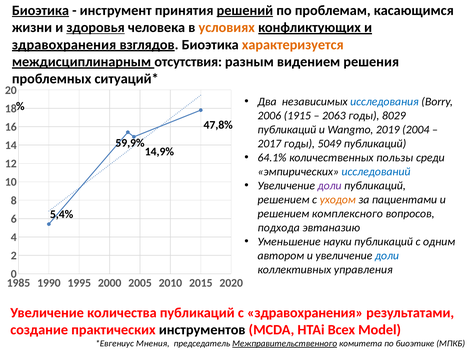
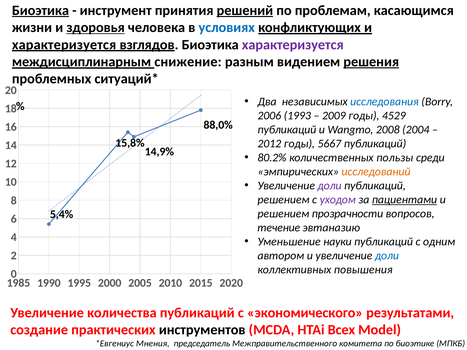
условиях colour: orange -> blue (227, 28)
здравохранения: здравохранения -> характеризуется (64, 45)
характеризуется colour: orange -> purple (293, 45)
отсутствия: отсутствия -> снижение (188, 62)
решения underline: none -> present (371, 62)
1915: 1915 -> 1993 (297, 116)
2063: 2063 -> 2009 (334, 116)
8029: 8029 -> 4529 (394, 116)
47,8%: 47,8% -> 88,0% (218, 125)
2019: 2019 -> 2008 (388, 130)
59,9%: 59,9% -> 15,8% (130, 143)
2017: 2017 -> 2012 (269, 144)
5049: 5049 -> 5667 (329, 144)
64.1%: 64.1% -> 80.2% (272, 158)
исследований colour: blue -> orange (376, 172)
уходом colour: orange -> purple (338, 200)
пациентами underline: none -> present (404, 200)
комплексного: комплексного -> прозрачности (347, 214)
подхода: подхода -> течение (279, 228)
управления: управления -> повышения (363, 270)
с здравохранения: здравохранения -> экономического (305, 313)
Межправительственного underline: present -> none (285, 344)
